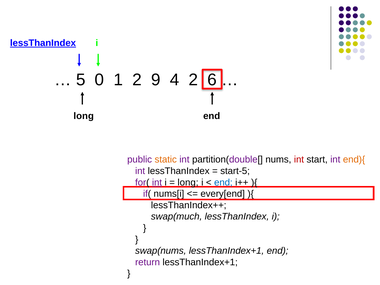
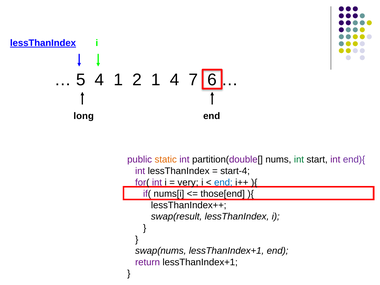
5 0: 0 -> 4 (99, 80)
2 9: 9 -> 1 (156, 80)
4 2: 2 -> 7 (193, 80)
int colour: red -> green (299, 160)
end){ colour: orange -> purple (354, 160)
start-5: start-5 -> start-4 (235, 171)
int underline: present -> none (157, 182)
long: long -> very (188, 182)
every[end: every[end -> those[end (223, 194)
swap(much: swap(much -> swap(result (177, 217)
